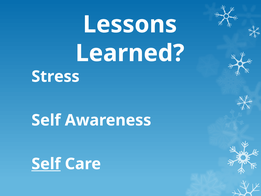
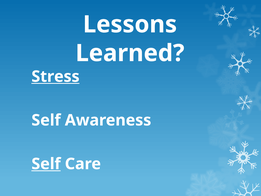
Stress underline: none -> present (55, 76)
